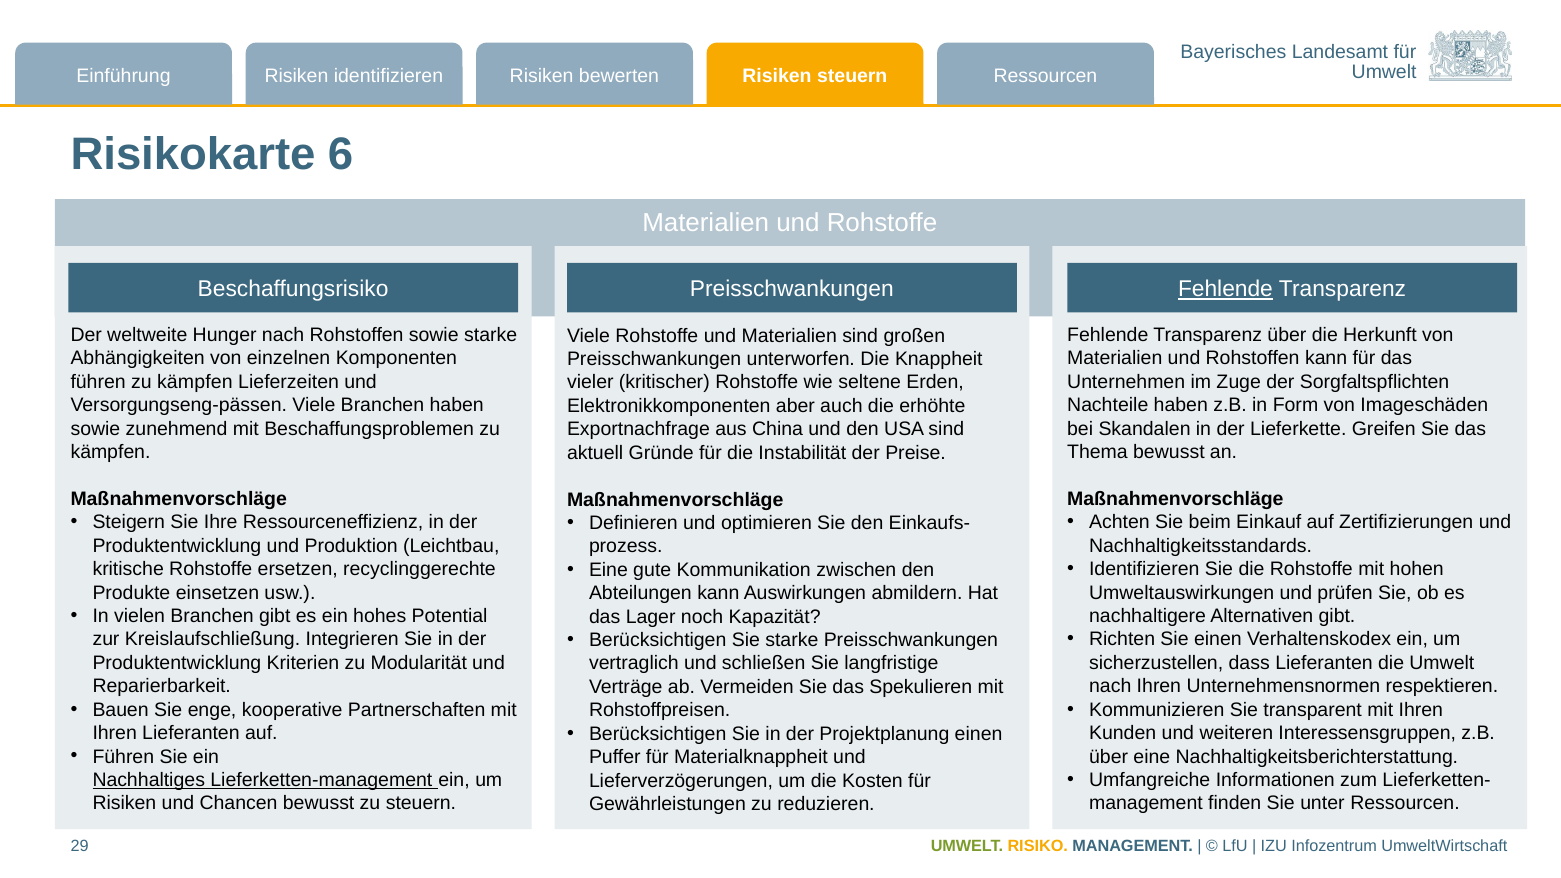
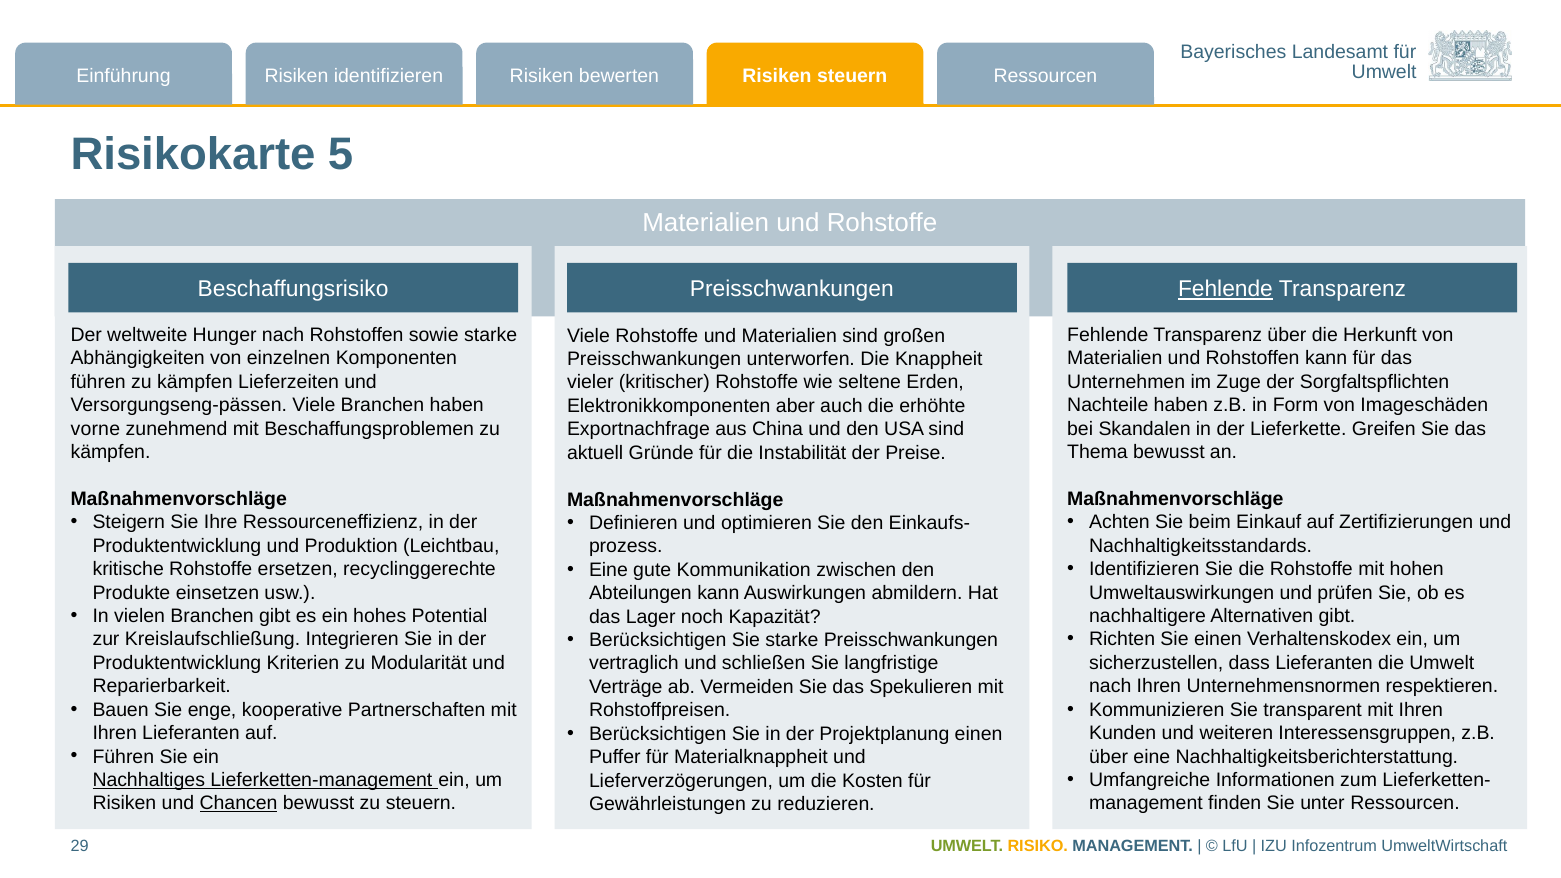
6: 6 -> 5 (341, 155)
sowie: sowie -> vorne (95, 429)
Chancen underline: none -> present (239, 803)
